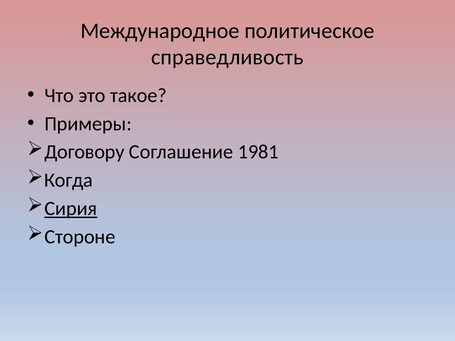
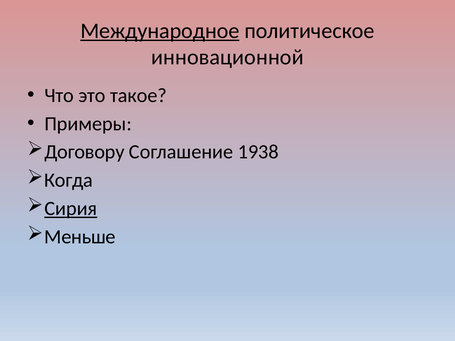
Международное underline: none -> present (160, 31)
справедливость: справедливость -> инновационной (227, 57)
1981: 1981 -> 1938 (258, 152)
Стороне: Стороне -> Меньше (80, 237)
